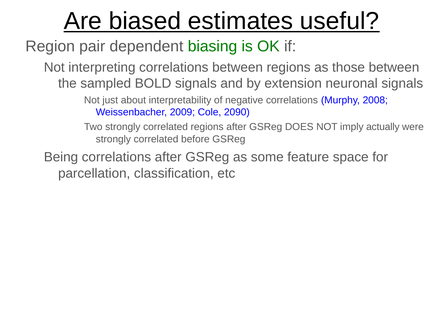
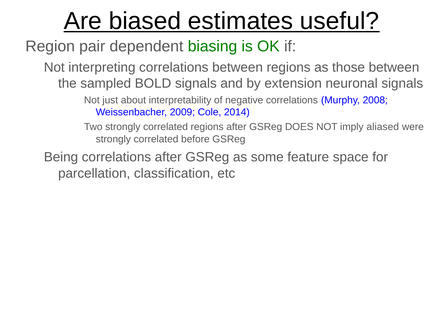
2090: 2090 -> 2014 (237, 112)
actually: actually -> aliased (383, 127)
